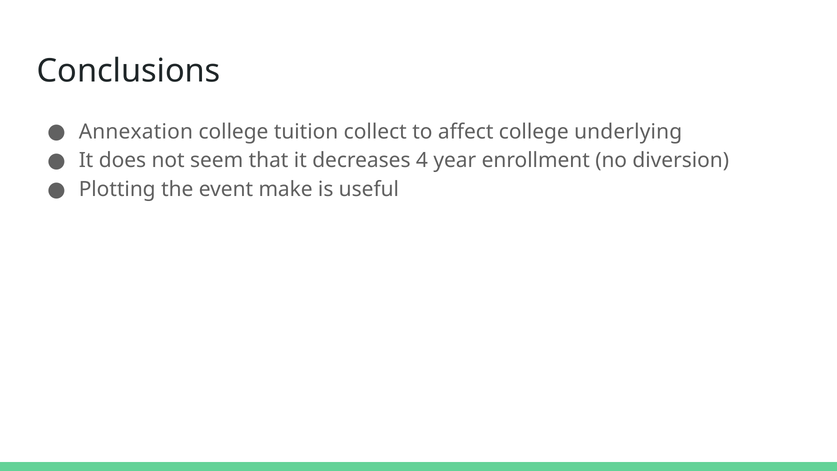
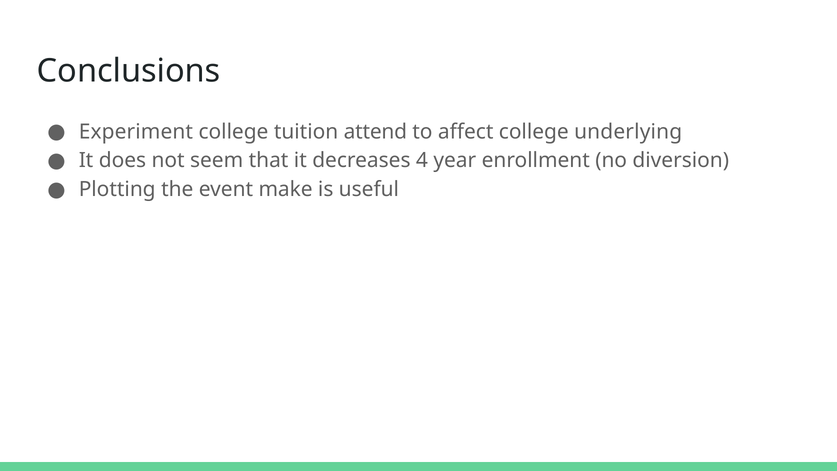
Annexation: Annexation -> Experiment (136, 132)
collect: collect -> attend (375, 132)
